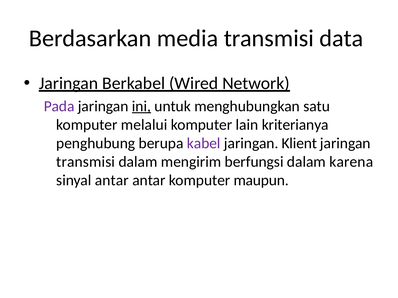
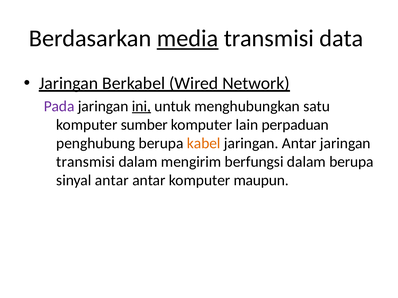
media underline: none -> present (188, 39)
melalui: melalui -> sumber (144, 125)
kriterianya: kriterianya -> perpaduan (295, 125)
kabel colour: purple -> orange (204, 144)
jaringan Klient: Klient -> Antar (299, 144)
dalam karena: karena -> berupa (351, 162)
